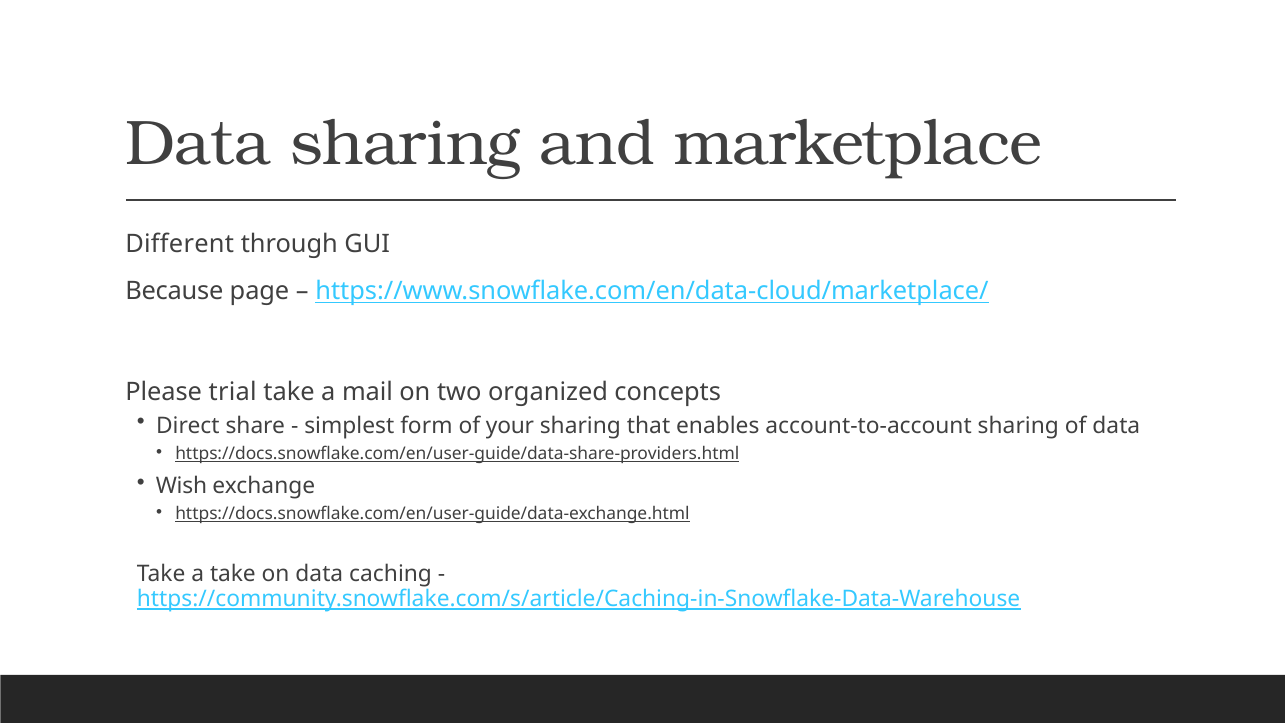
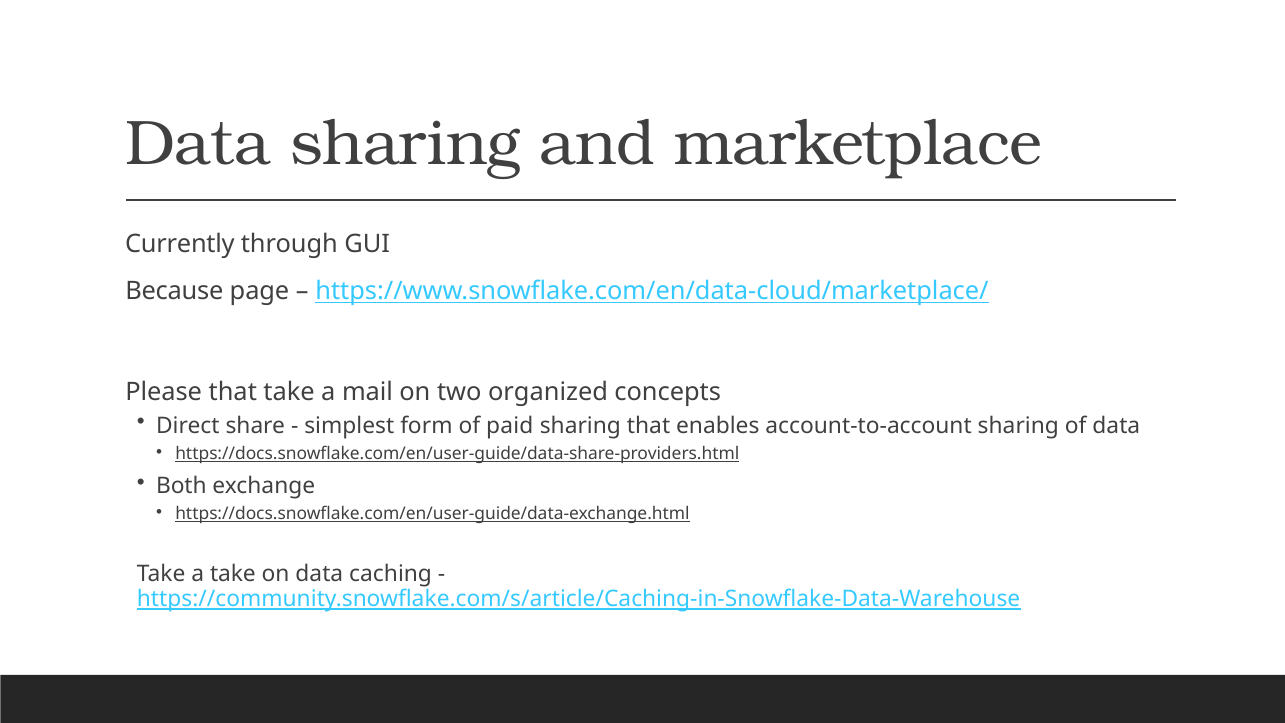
Different: Different -> Currently (180, 244)
Please trial: trial -> that (233, 392)
your: your -> paid (510, 425)
Wish: Wish -> Both (181, 486)
